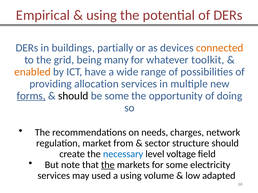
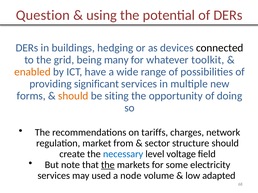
Empirical: Empirical -> Question (43, 15)
partially: partially -> hedging (115, 48)
connected colour: orange -> black (220, 48)
allocation: allocation -> significant (97, 84)
forms underline: present -> none (31, 96)
should colour: black -> orange (73, 96)
be some: some -> siting (117, 96)
needs: needs -> tariffs (155, 133)
a using: using -> node (131, 176)
